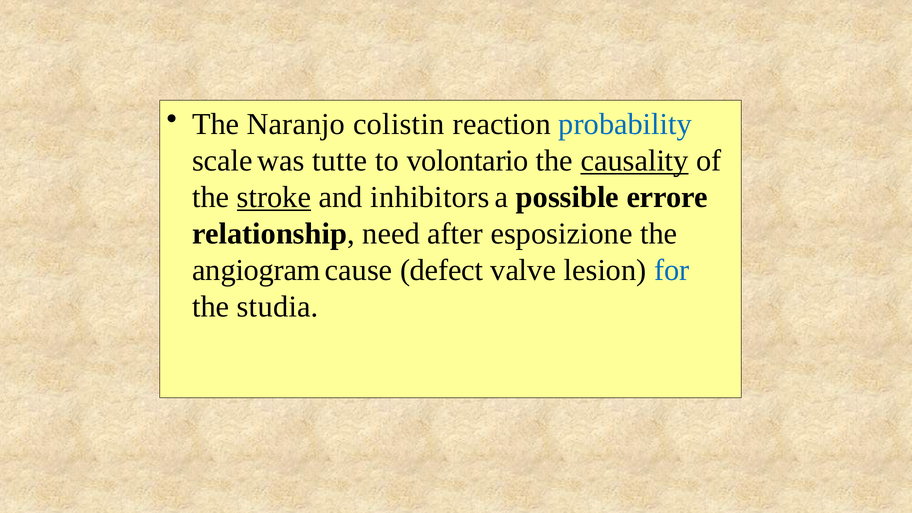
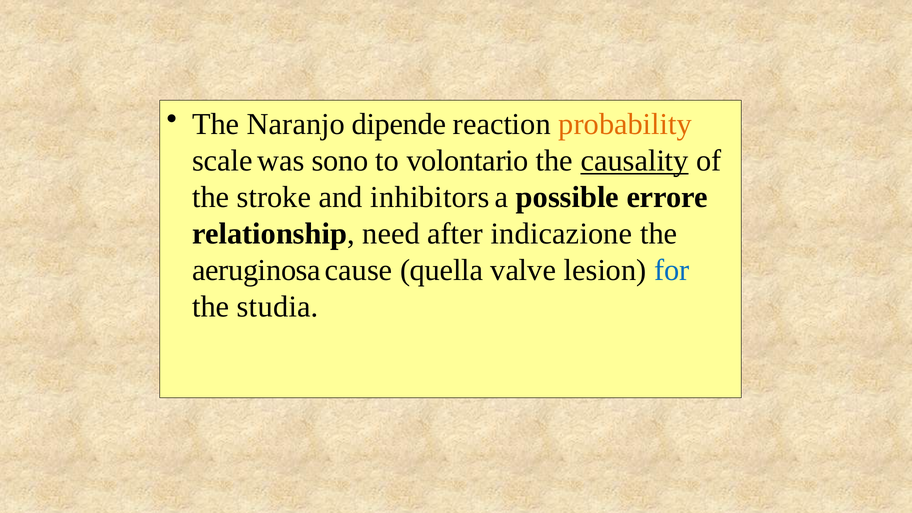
colistin: colistin -> dipende (399, 124)
probability colour: blue -> orange (625, 124)
tutte: tutte -> sono (340, 161)
stroke underline: present -> none (274, 197)
esposizione: esposizione -> indicazione (562, 234)
angiogram: angiogram -> aeruginosa (256, 270)
defect: defect -> quella (441, 270)
